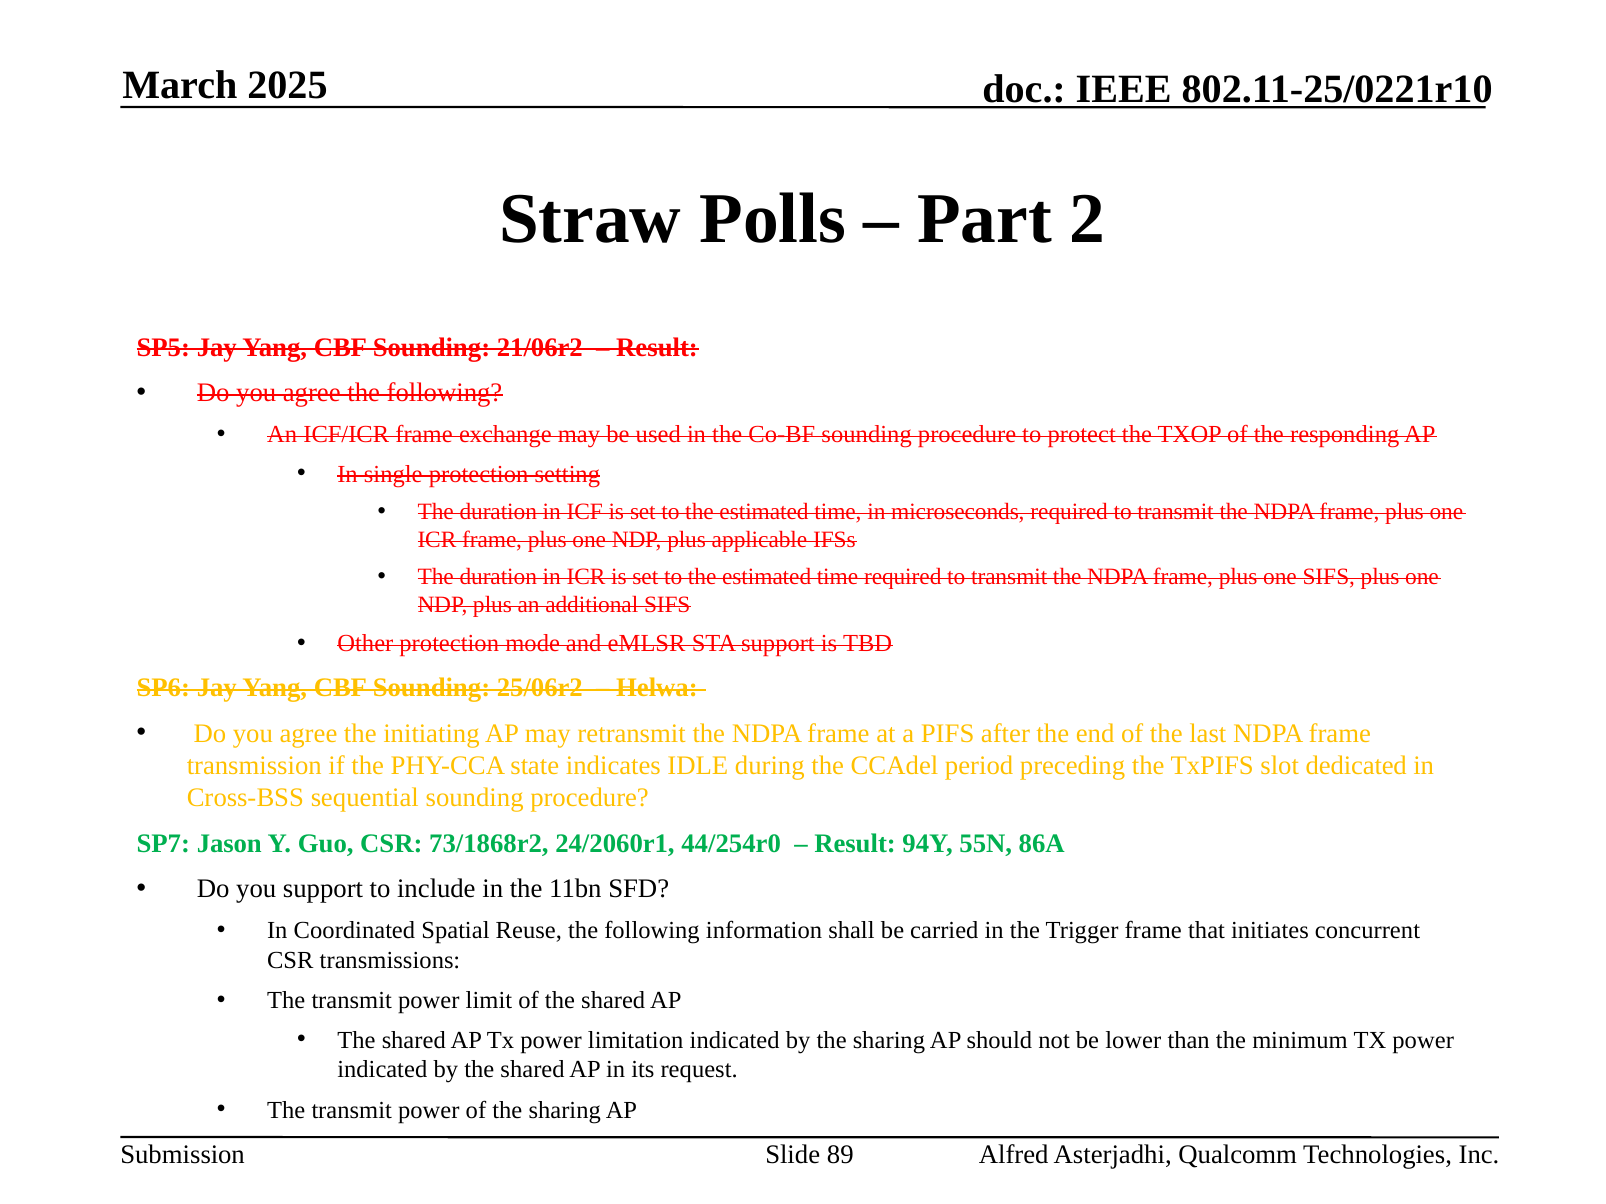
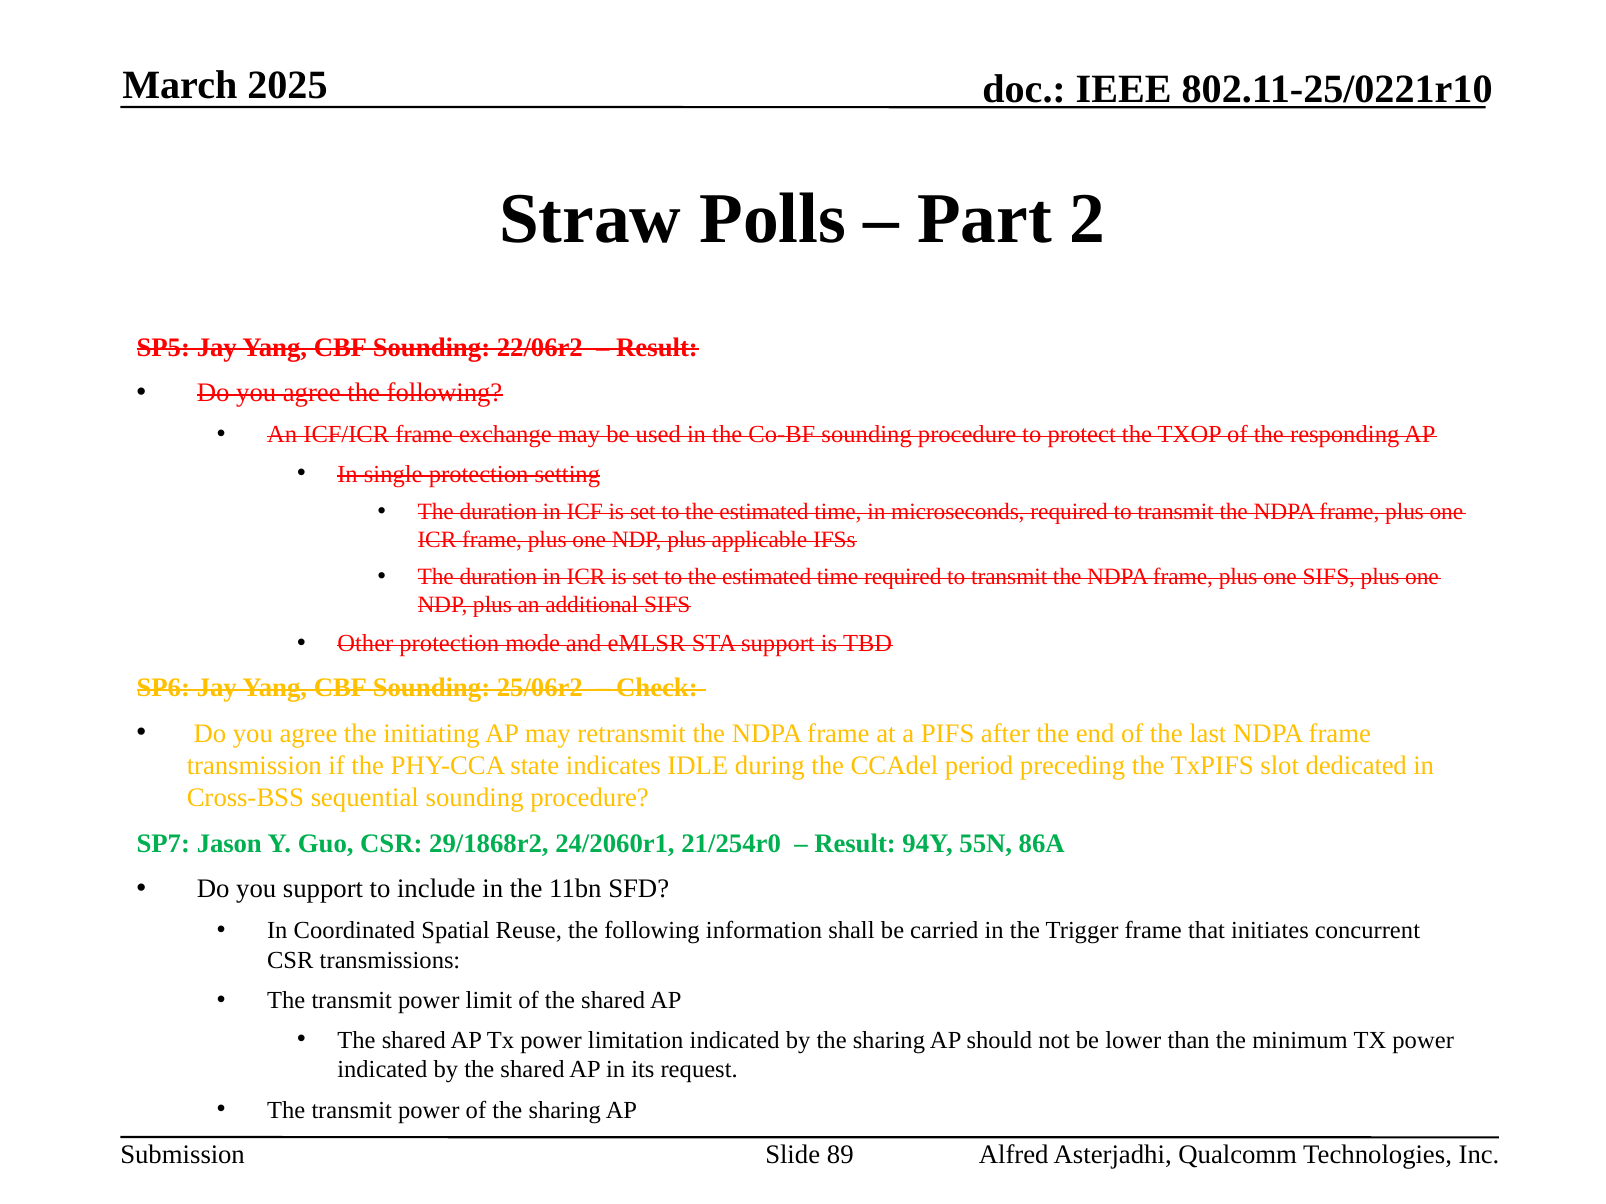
21/06r2: 21/06r2 -> 22/06r2 (540, 347)
Helwa: Helwa -> Check (657, 688)
73/1868r2: 73/1868r2 -> 29/1868r2 (489, 844)
44/254r0: 44/254r0 -> 21/254r0 (731, 844)
